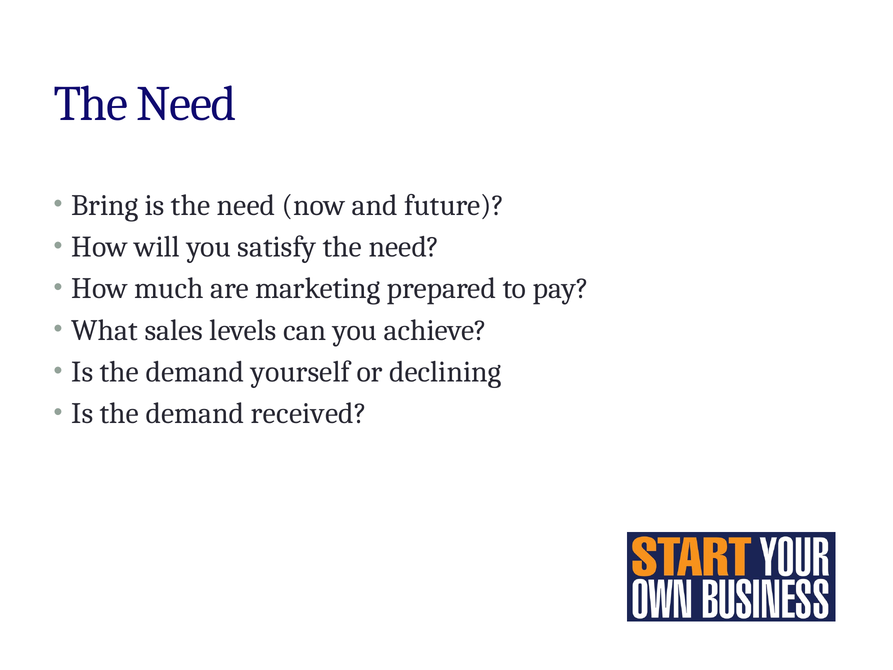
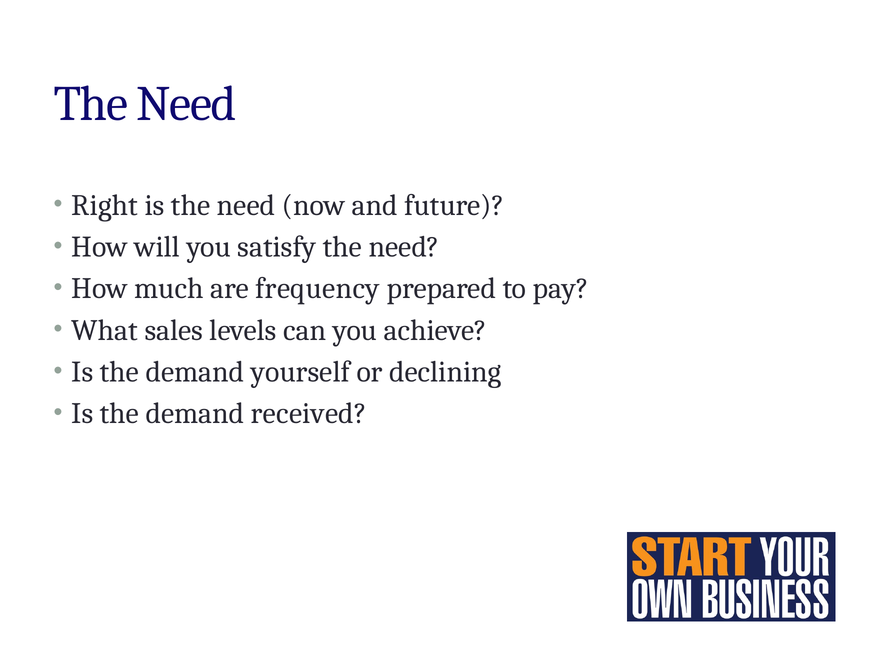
Bring: Bring -> Right (105, 205)
marketing: marketing -> frequency (318, 288)
